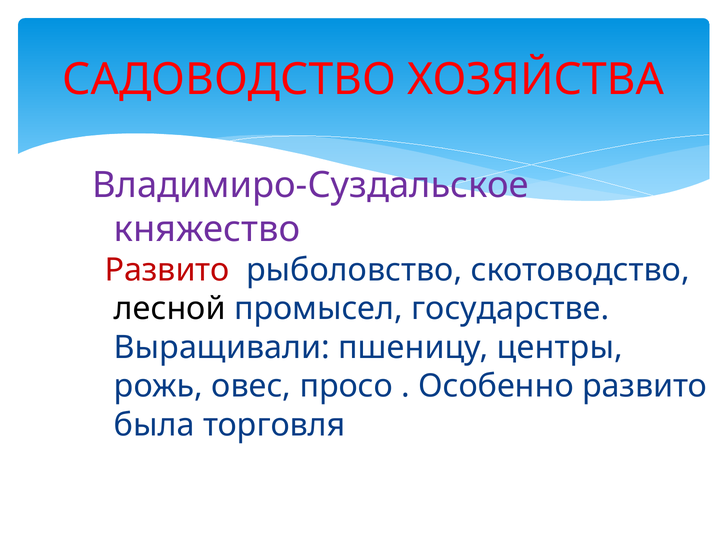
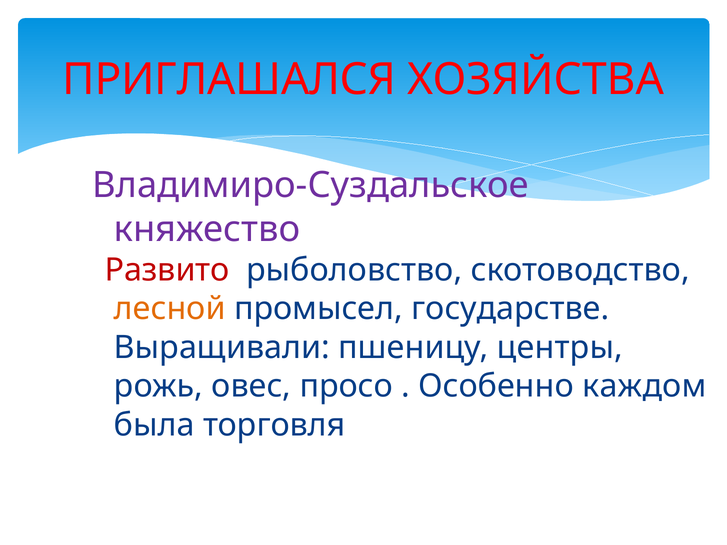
САДОВОДСТВО: САДОВОДСТВО -> ПРИГЛАШАЛСЯ (229, 80)
лесной colour: black -> orange (170, 309)
Особенно развито: развито -> каждом (644, 386)
